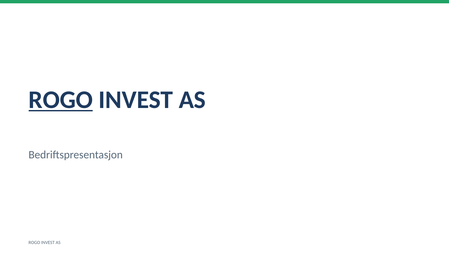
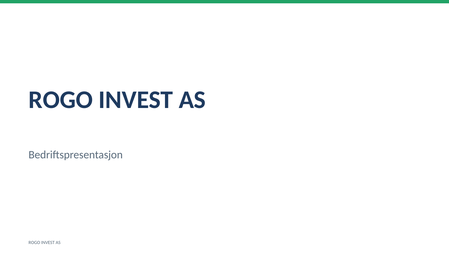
ROGO underline: present -> none (61, 100)
